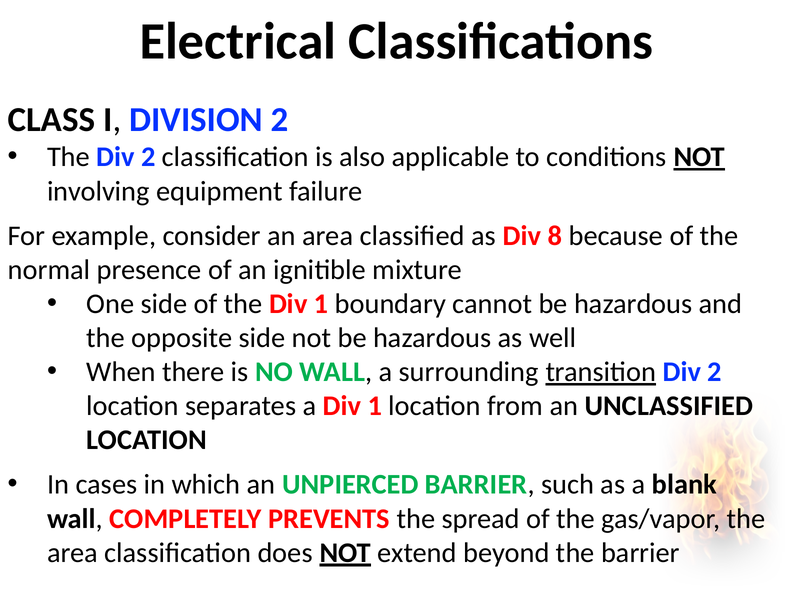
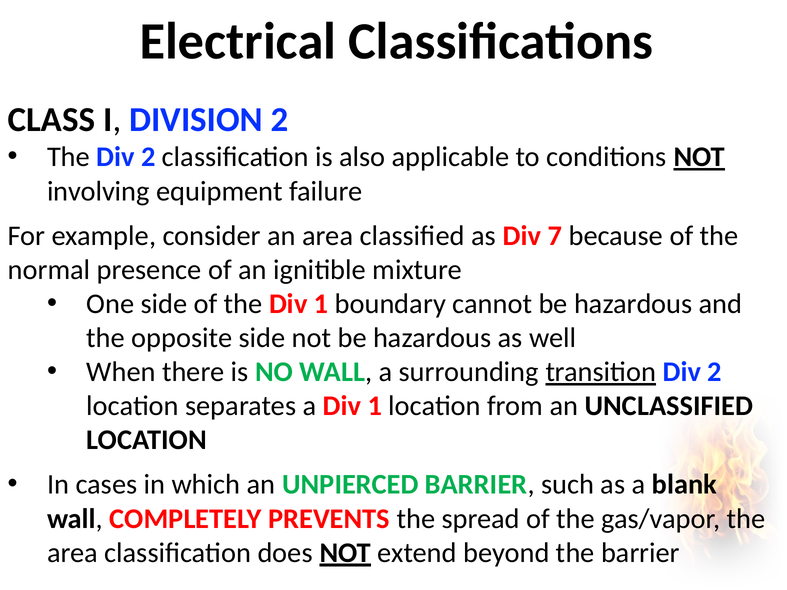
8: 8 -> 7 (555, 236)
